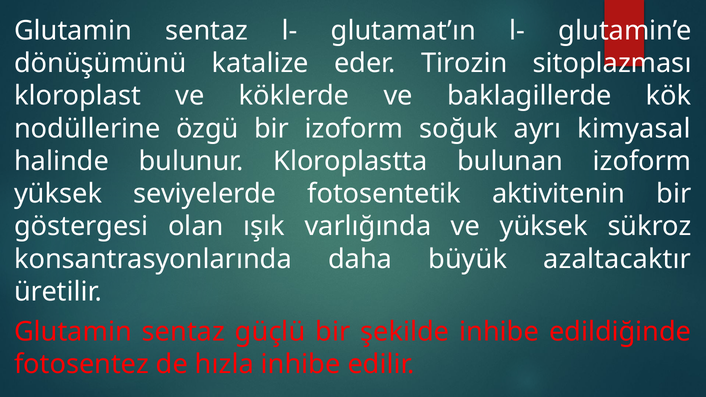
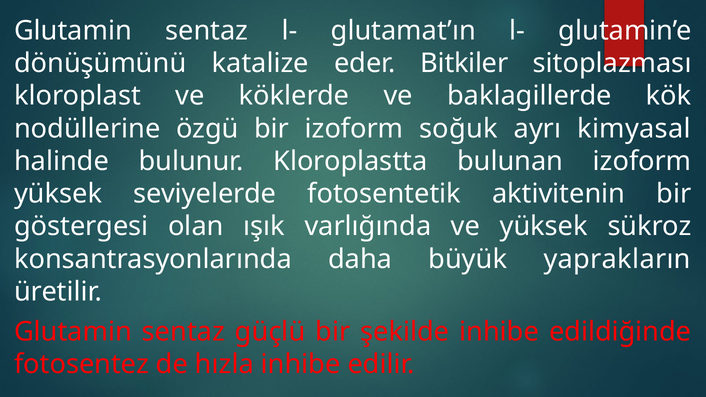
Tirozin: Tirozin -> Bitkiler (464, 63)
azaltacaktır: azaltacaktır -> yaprakların (617, 259)
